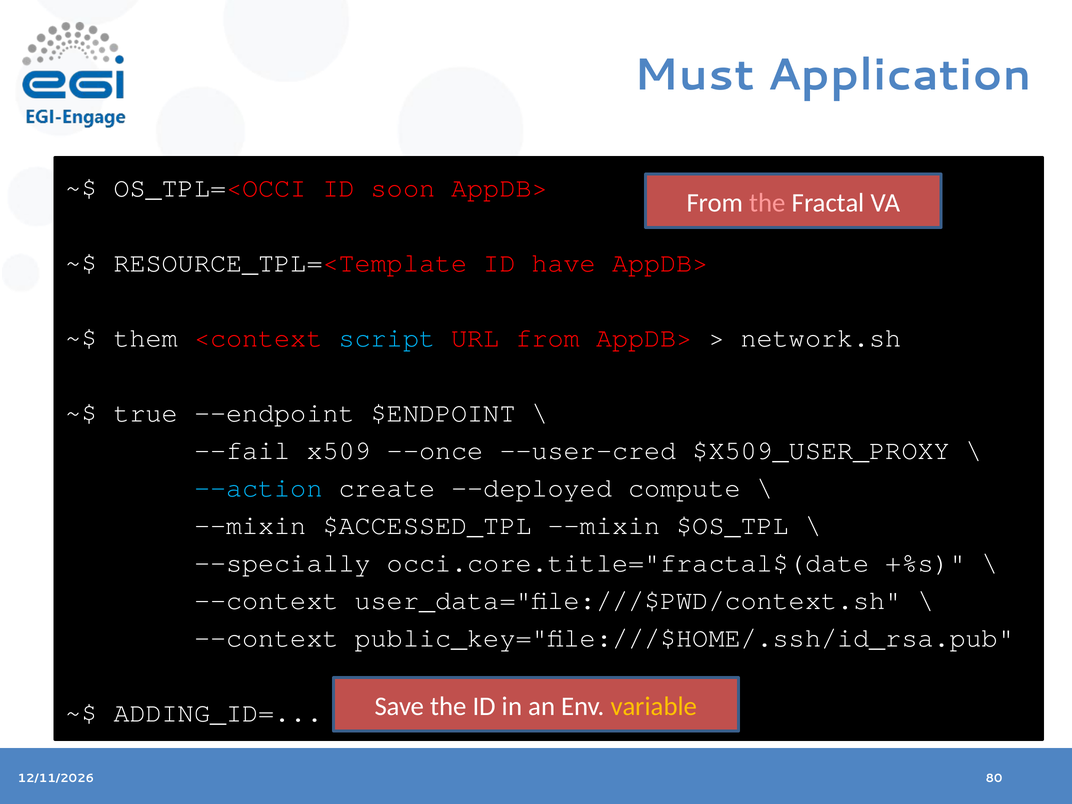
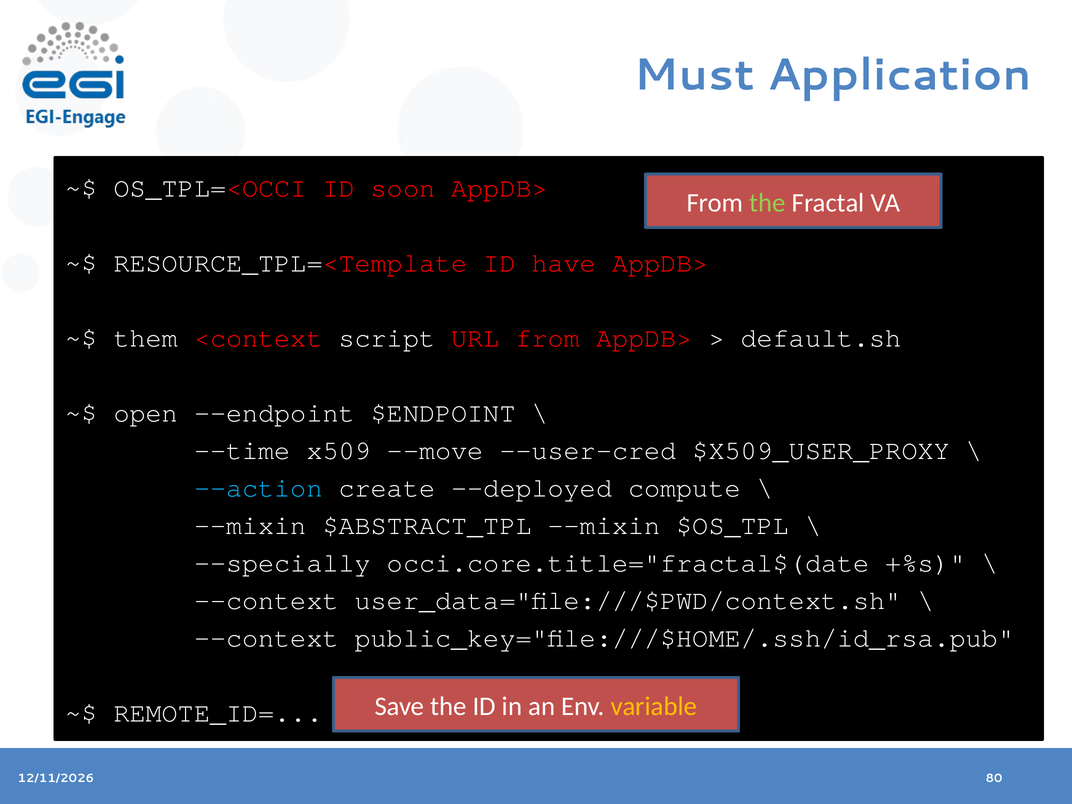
the colour: pink -> light green (767, 203)
script colour: light blue -> white (387, 338)
network.sh: network.sh -> default.sh (821, 338)
true: true -> open (146, 413)
--fail: --fail -> --time (242, 450)
--once: --once -> --move (435, 450)
$ACCESSED_TPL: $ACCESSED_TPL -> $ABSTRACT_TPL (427, 525)
ADDING_ID=: ADDING_ID= -> REMOTE_ID= (218, 713)
